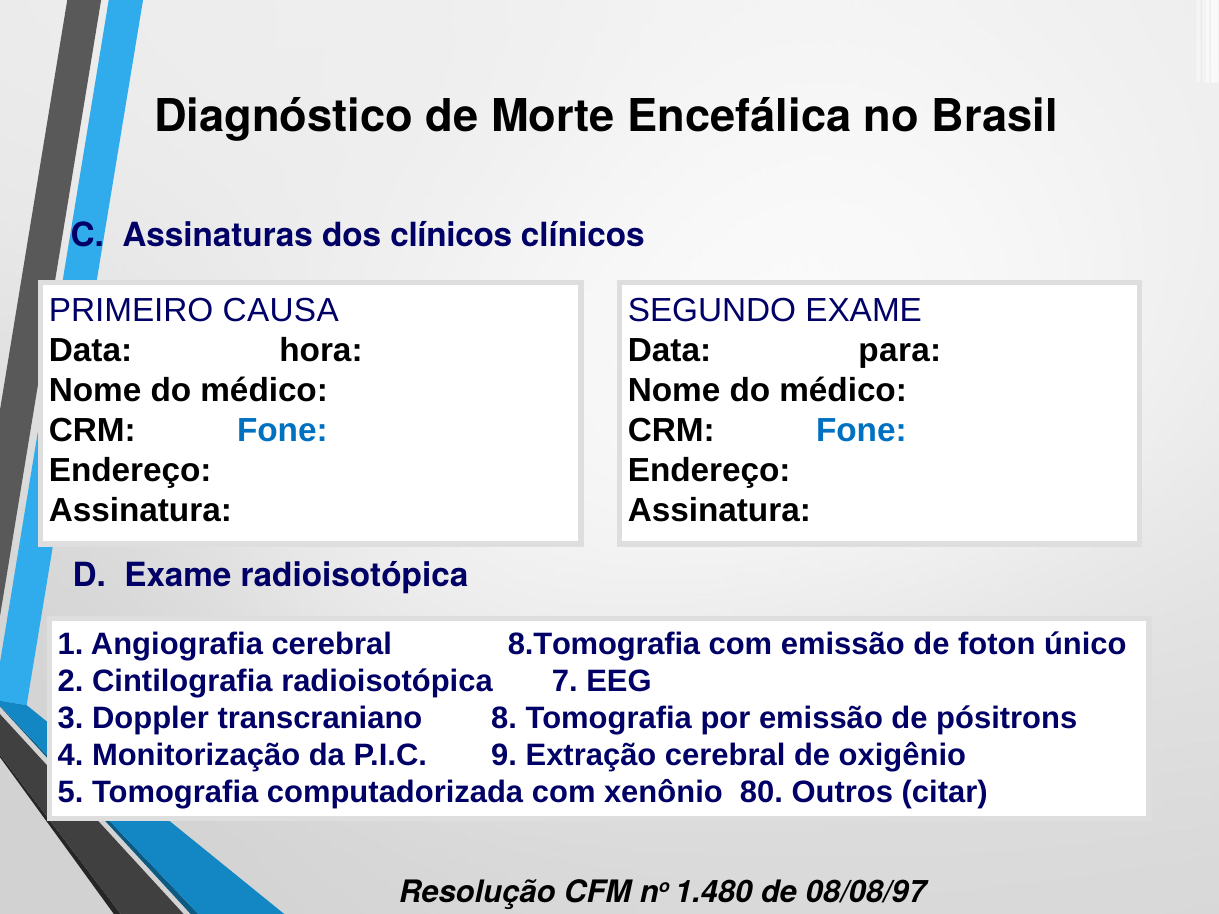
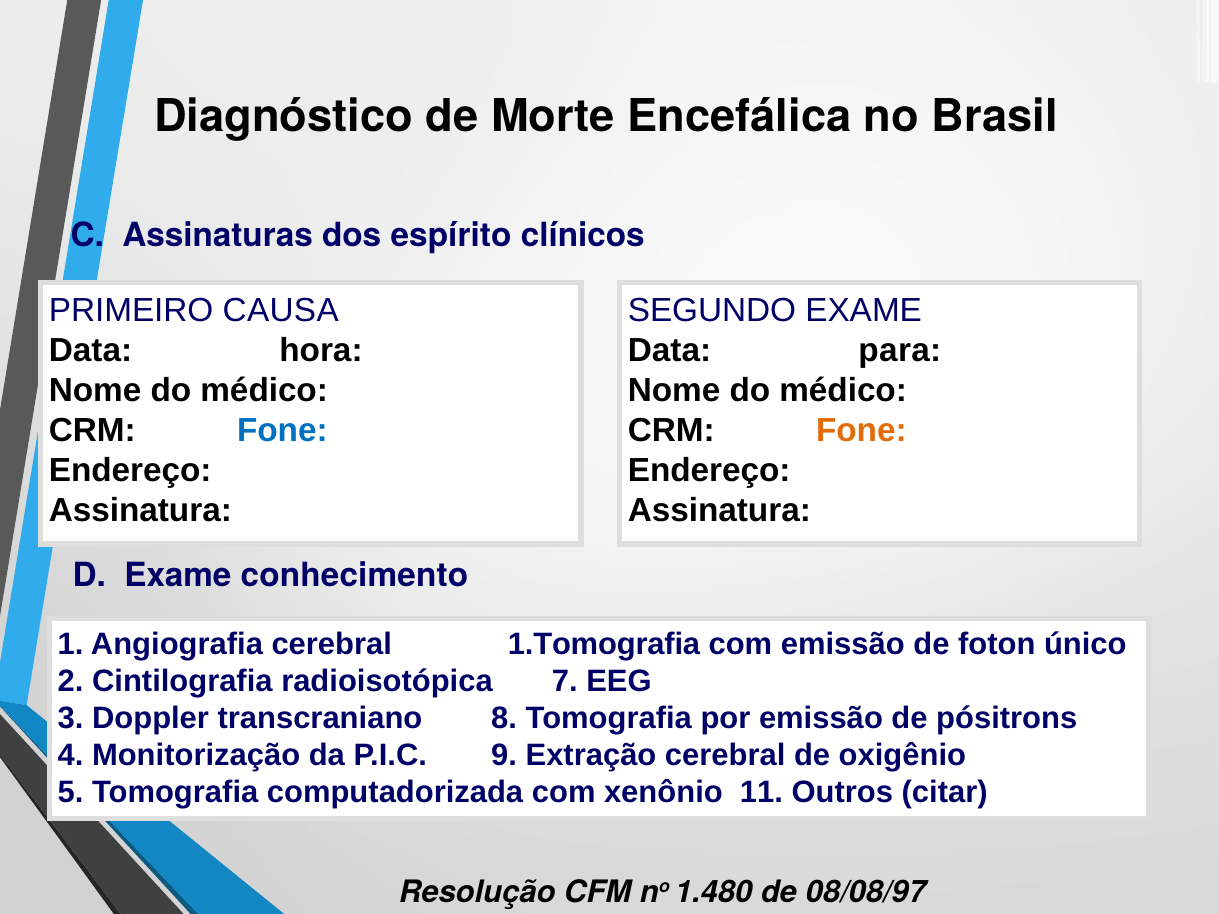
dos clínicos: clínicos -> espírito (451, 236)
Fone colour: blue -> orange (861, 430)
Exame radioisotópica: radioisotópica -> conhecimento (354, 576)
8.Tomografia: 8.Tomografia -> 1.Tomografia (604, 644)
80: 80 -> 11 (761, 793)
